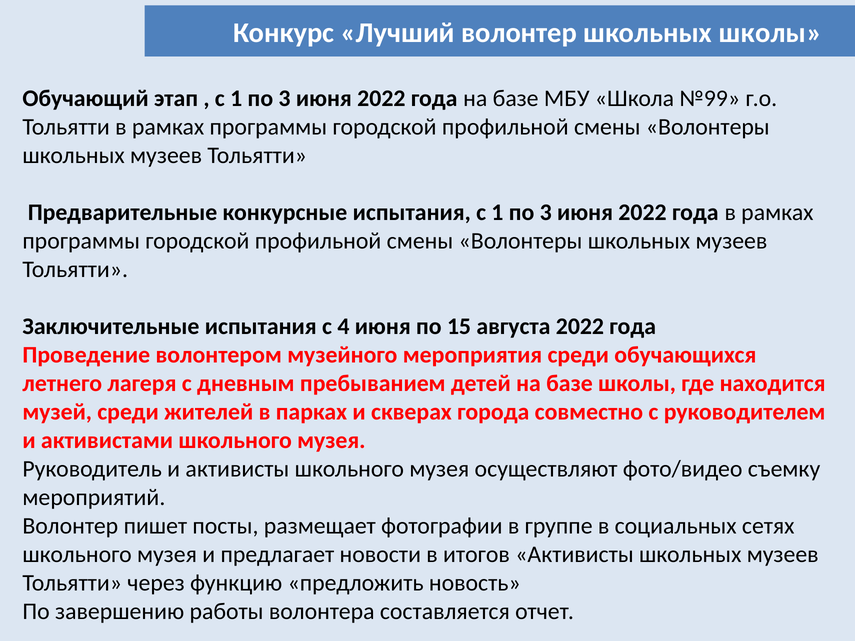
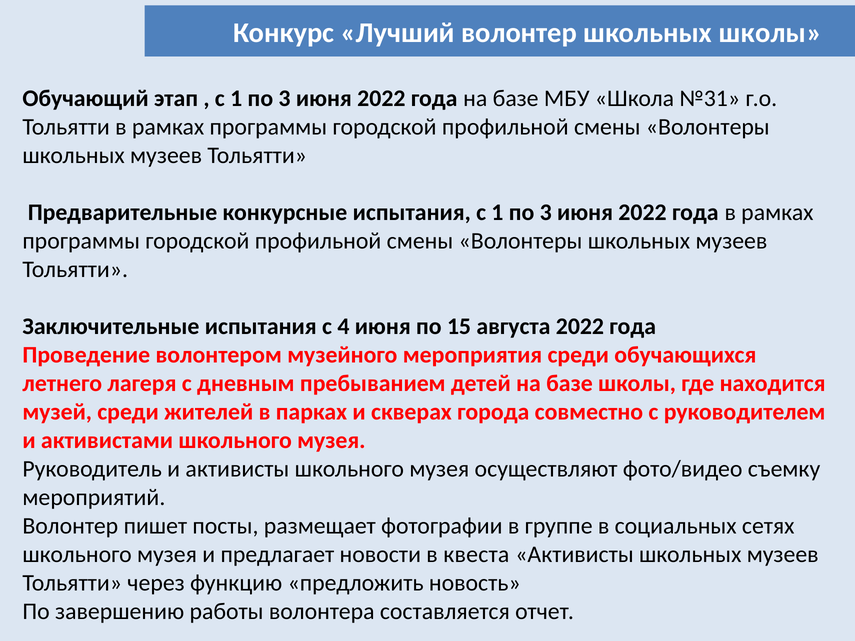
№99: №99 -> №31 (710, 98)
итогов: итогов -> квеста (476, 555)
